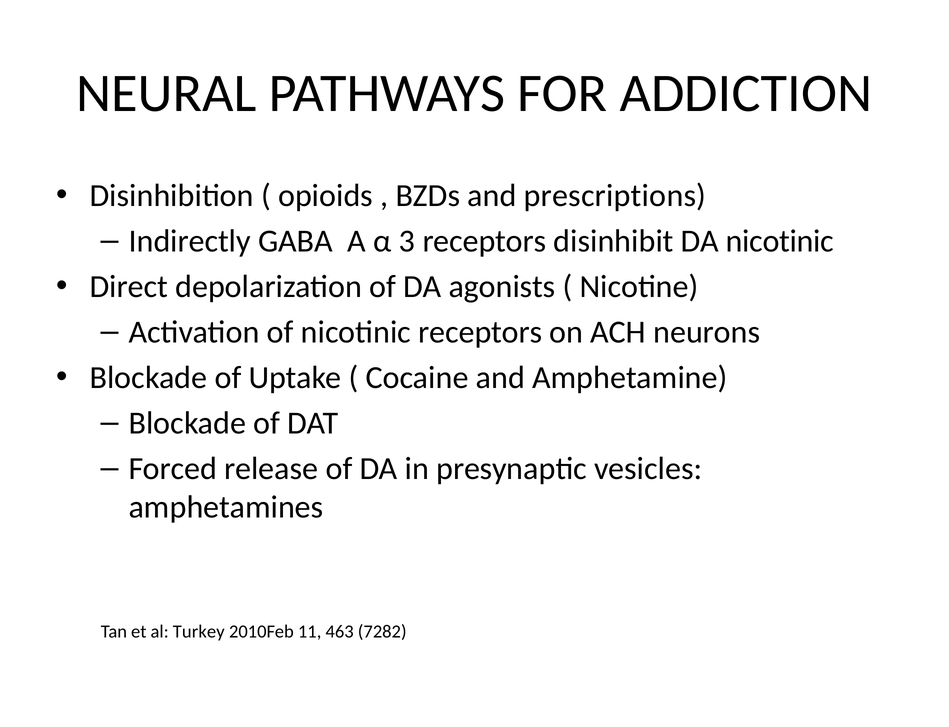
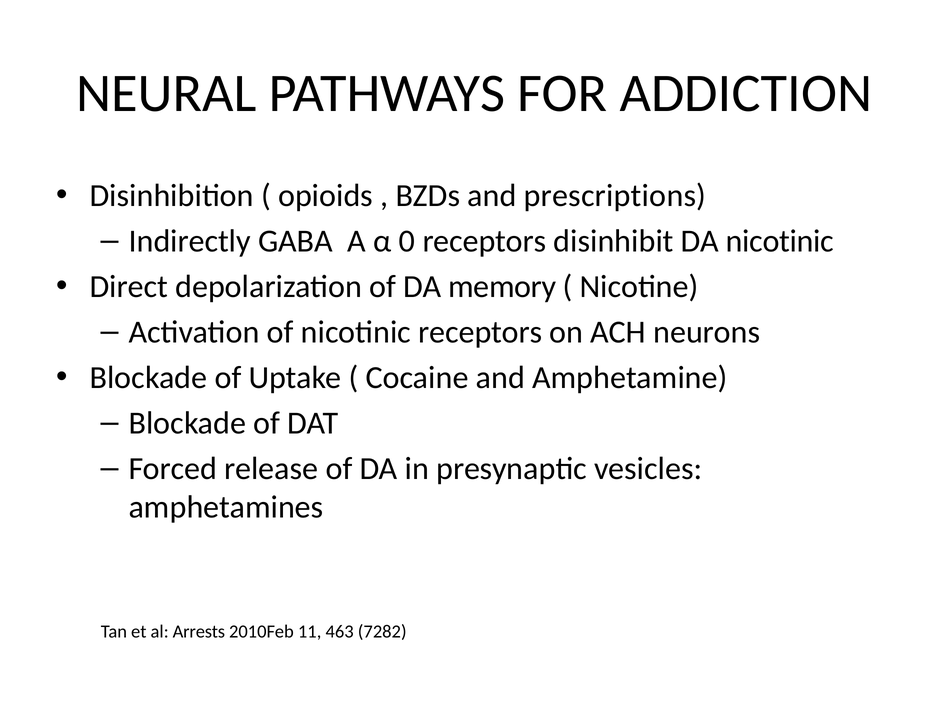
3: 3 -> 0 (407, 241)
agonists: agonists -> memory (502, 286)
Turkey: Turkey -> Arrests (199, 631)
